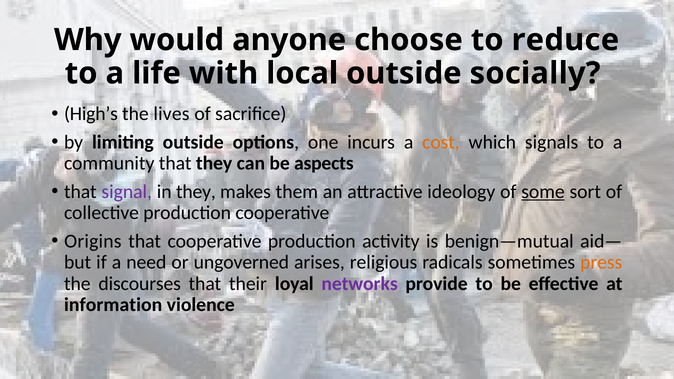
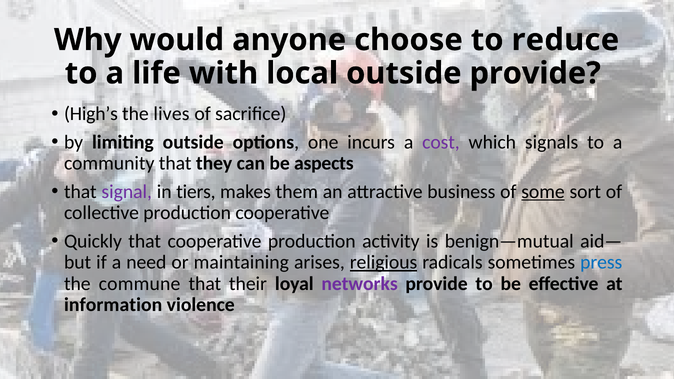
outside socially: socially -> provide (535, 73)
cost colour: orange -> purple (441, 142)
in they: they -> tiers (196, 192)
ideology: ideology -> business (461, 192)
Origins: Origins -> Quickly (93, 241)
ungoverned: ungoverned -> maintaining (241, 262)
religious underline: none -> present (384, 262)
press colour: orange -> blue (601, 262)
discourses: discourses -> commune (140, 284)
